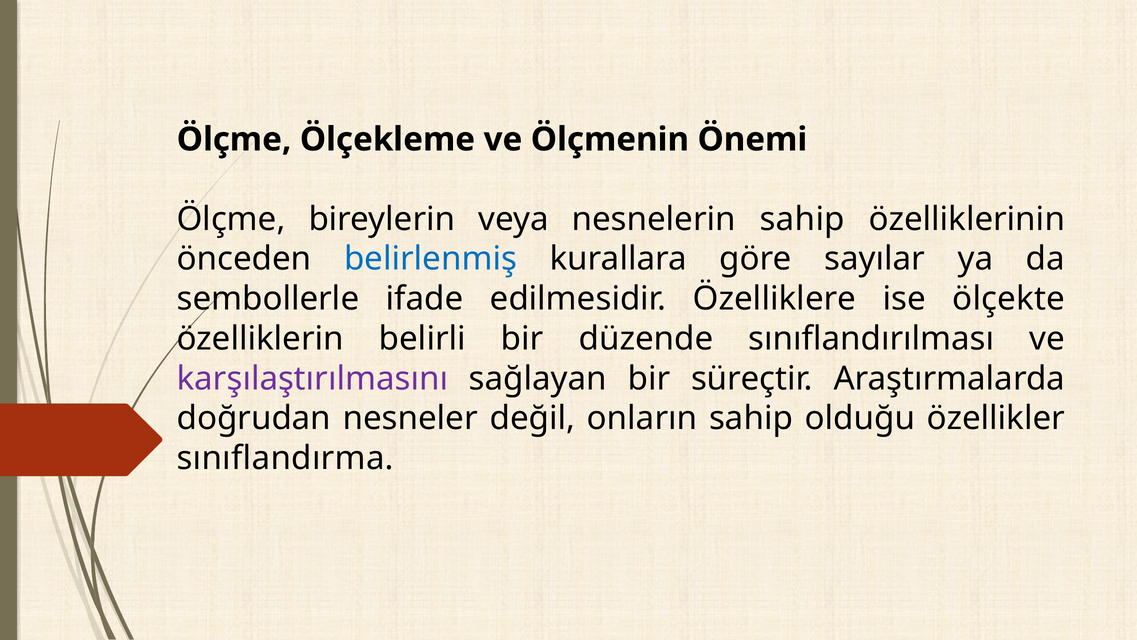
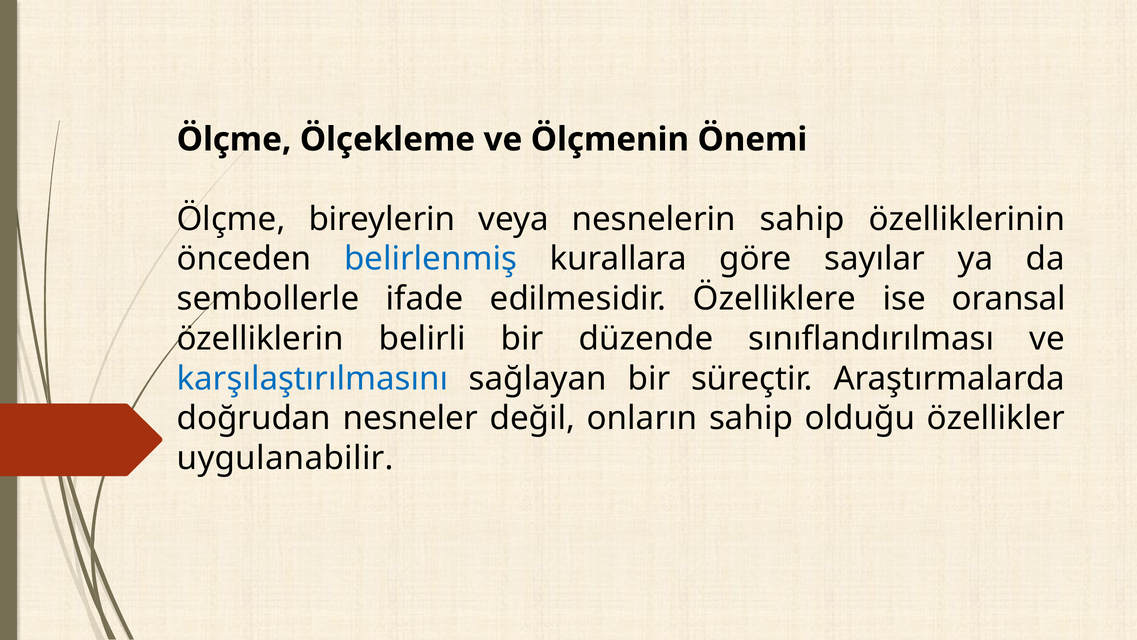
ölçekte: ölçekte -> oransal (1009, 299)
karşılaştırılmasını colour: purple -> blue (312, 378)
sınıflandırma: sınıflandırma -> uygulanabilir (285, 458)
